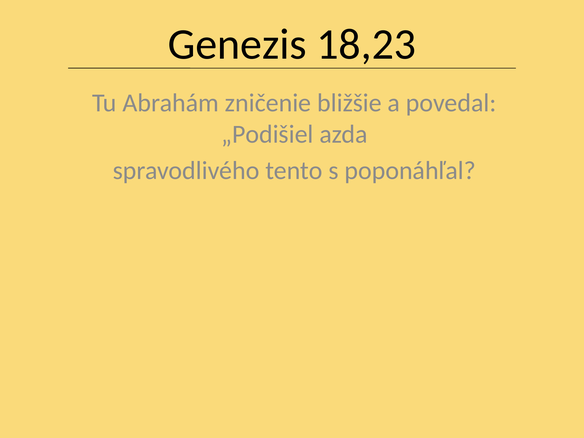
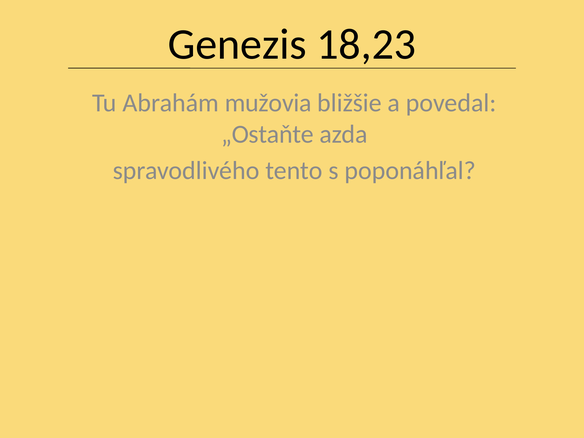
zničenie: zničenie -> mužovia (268, 103)
„Podišiel: „Podišiel -> „Ostaňte (267, 134)
